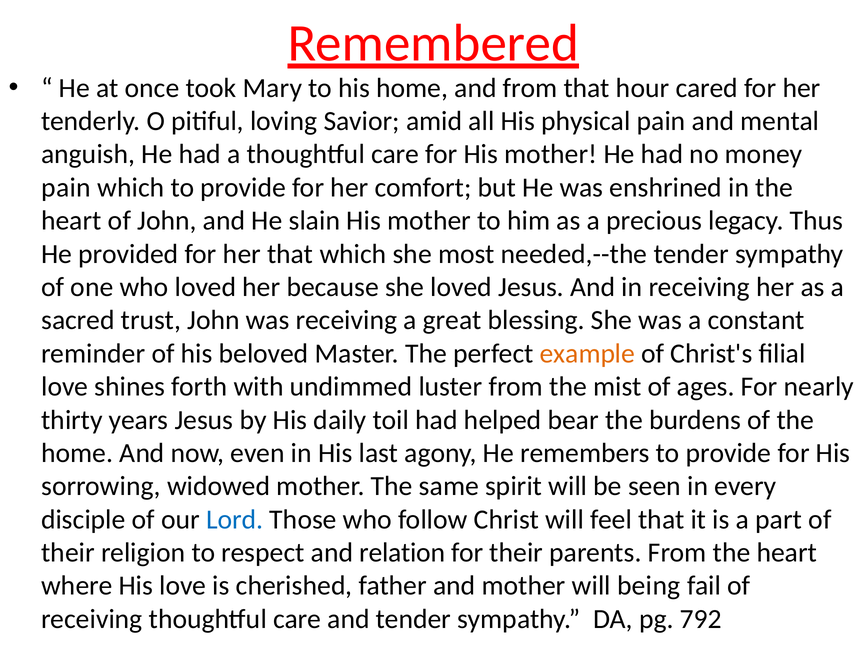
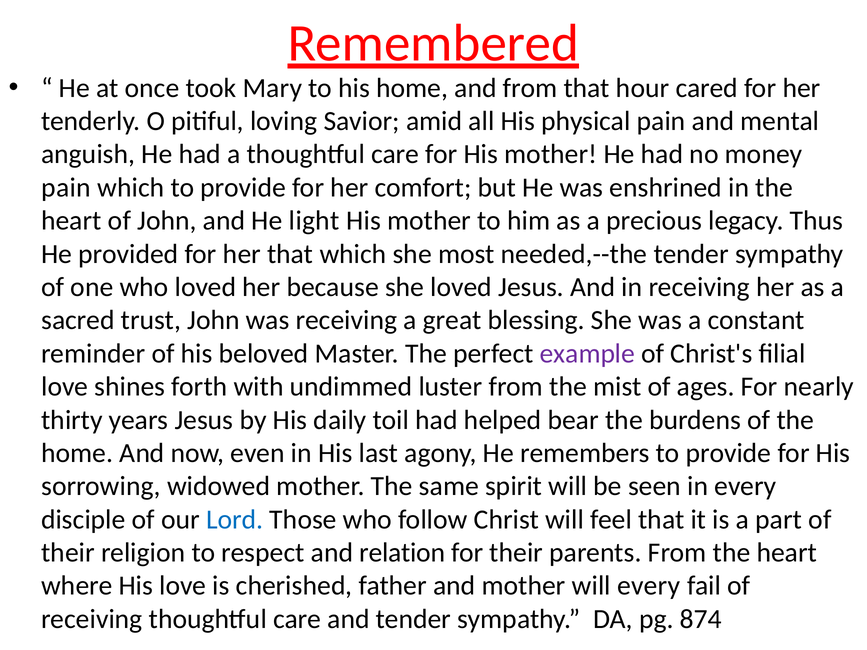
slain: slain -> light (314, 221)
example colour: orange -> purple (587, 354)
will being: being -> every (649, 586)
792: 792 -> 874 (701, 619)
